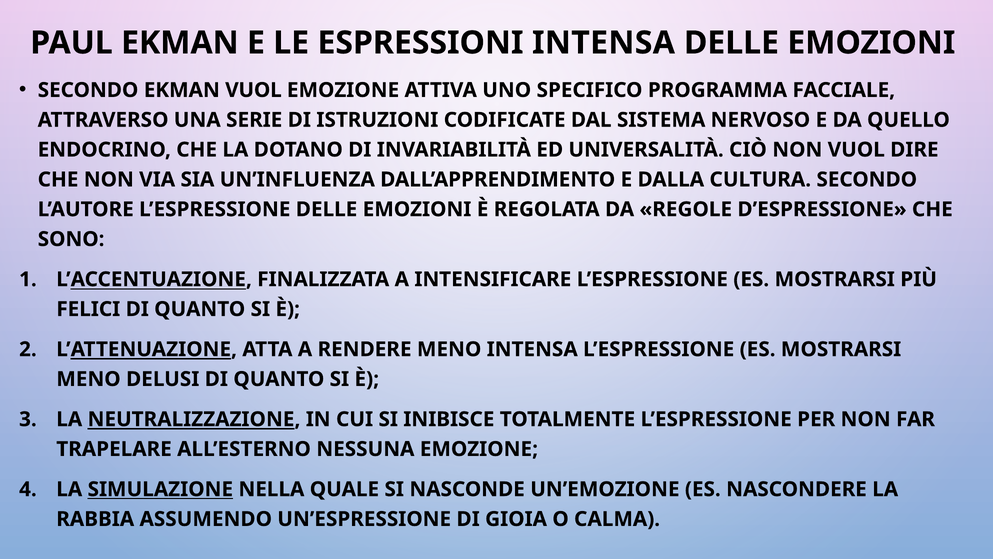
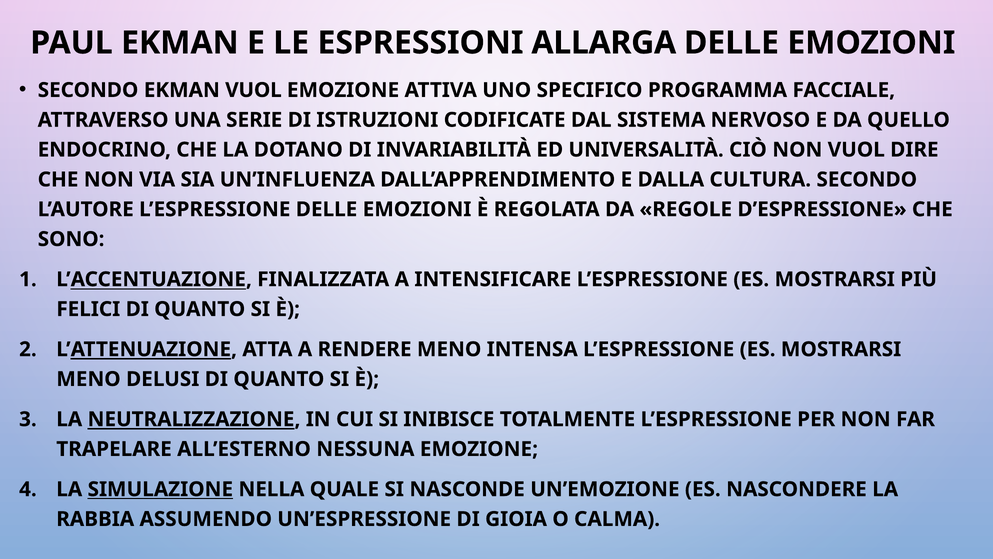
ESPRESSIONI INTENSA: INTENSA -> ALLARGA (604, 43)
